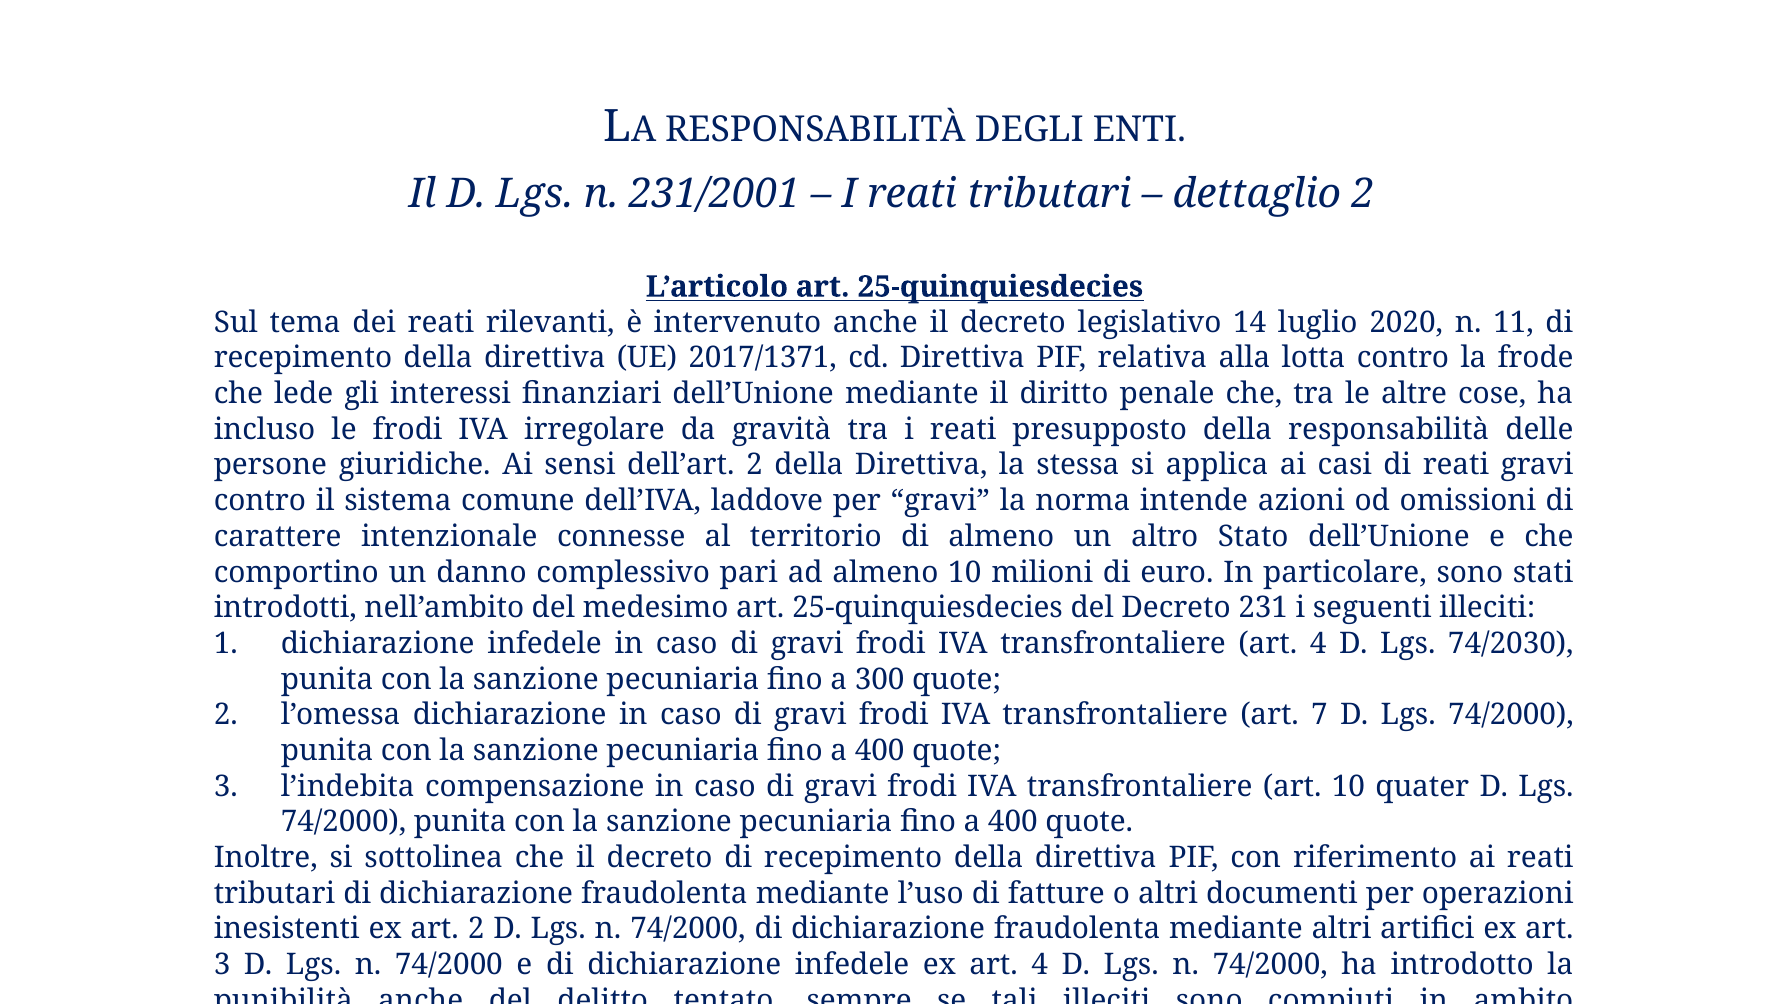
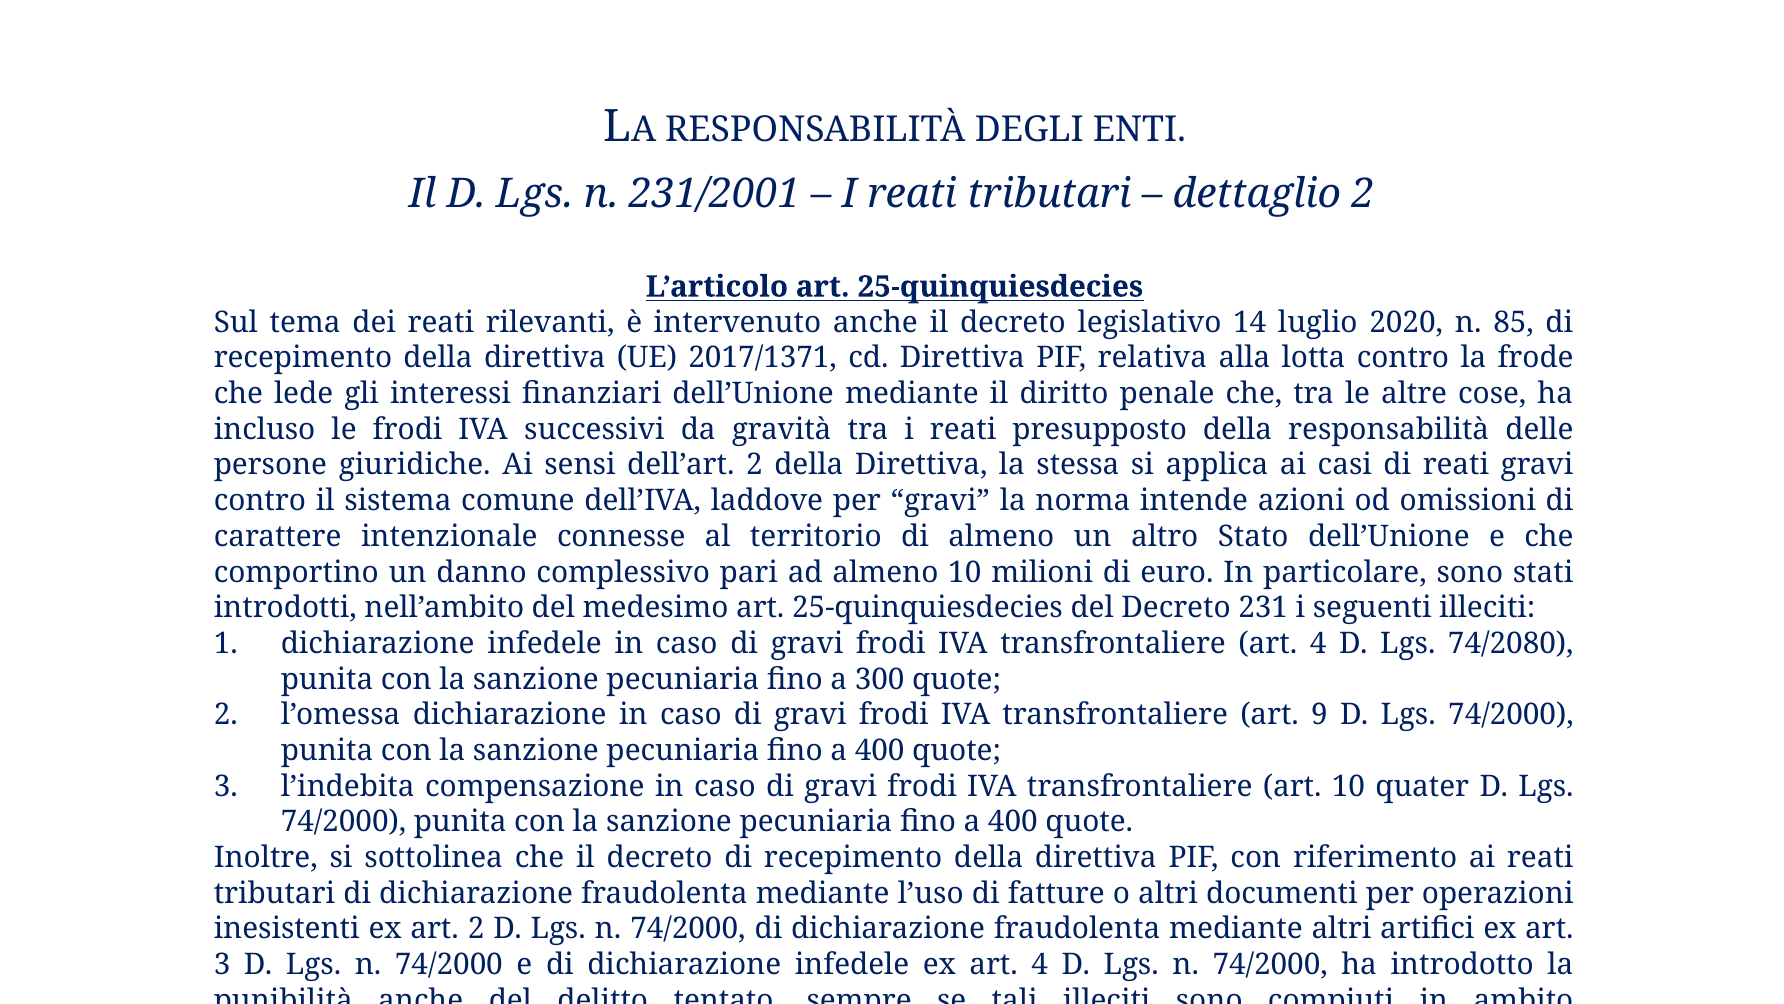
11: 11 -> 85 (1513, 322)
irregolare: irregolare -> successivi (594, 429)
74/2030: 74/2030 -> 74/2080 (1511, 643)
7: 7 -> 9 (1319, 715)
